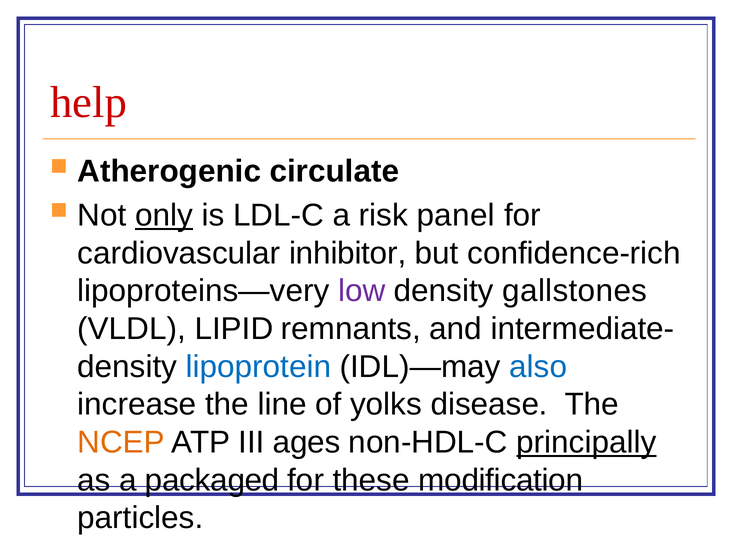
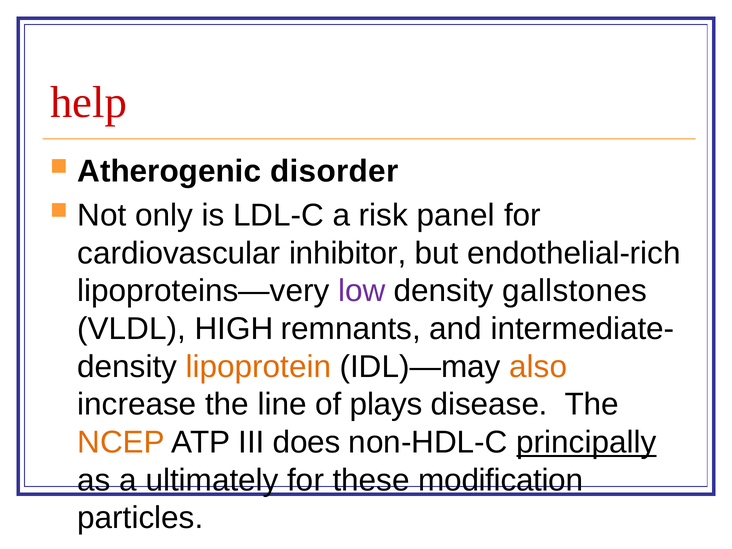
circulate: circulate -> disorder (334, 171)
only underline: present -> none (164, 215)
confidence-rich: confidence-rich -> endothelial-rich (574, 253)
LIPID: LIPID -> HIGH (234, 329)
lipoprotein colour: blue -> orange (258, 367)
also colour: blue -> orange (538, 367)
yolks: yolks -> plays (386, 405)
ages: ages -> does (307, 442)
packaged: packaged -> ultimately (212, 480)
